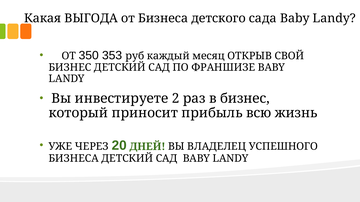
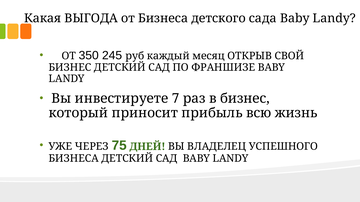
353: 353 -> 245 (112, 55)
2: 2 -> 7 (176, 99)
20: 20 -> 75 (119, 146)
